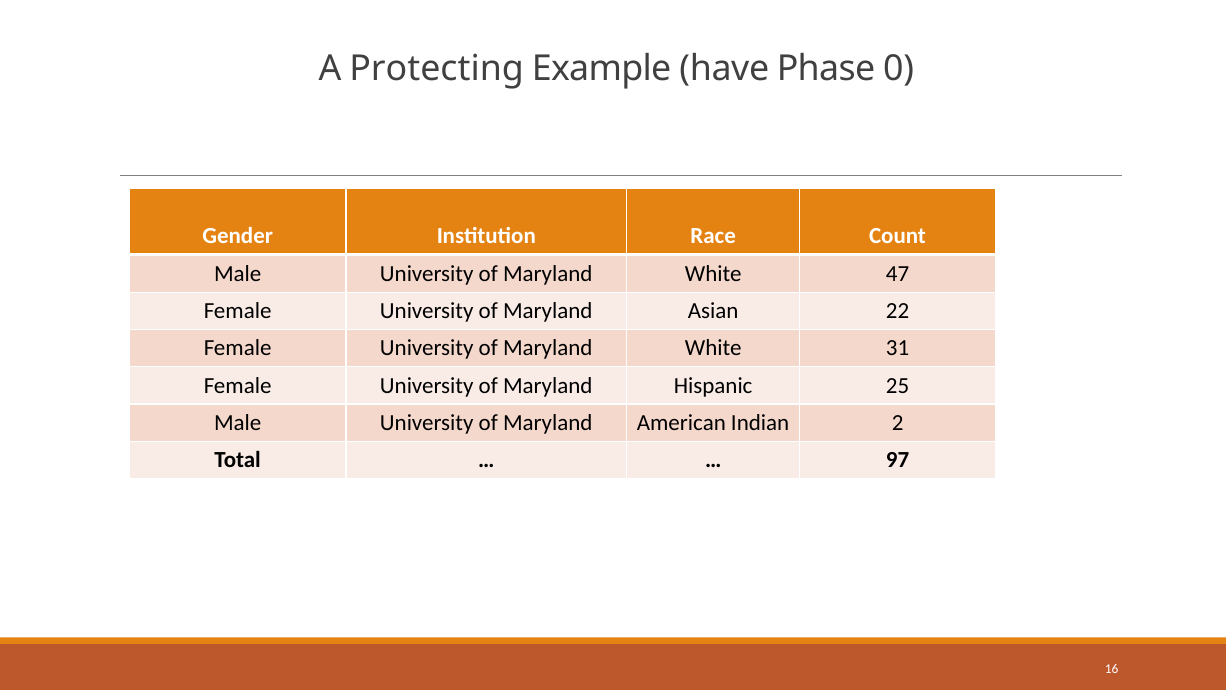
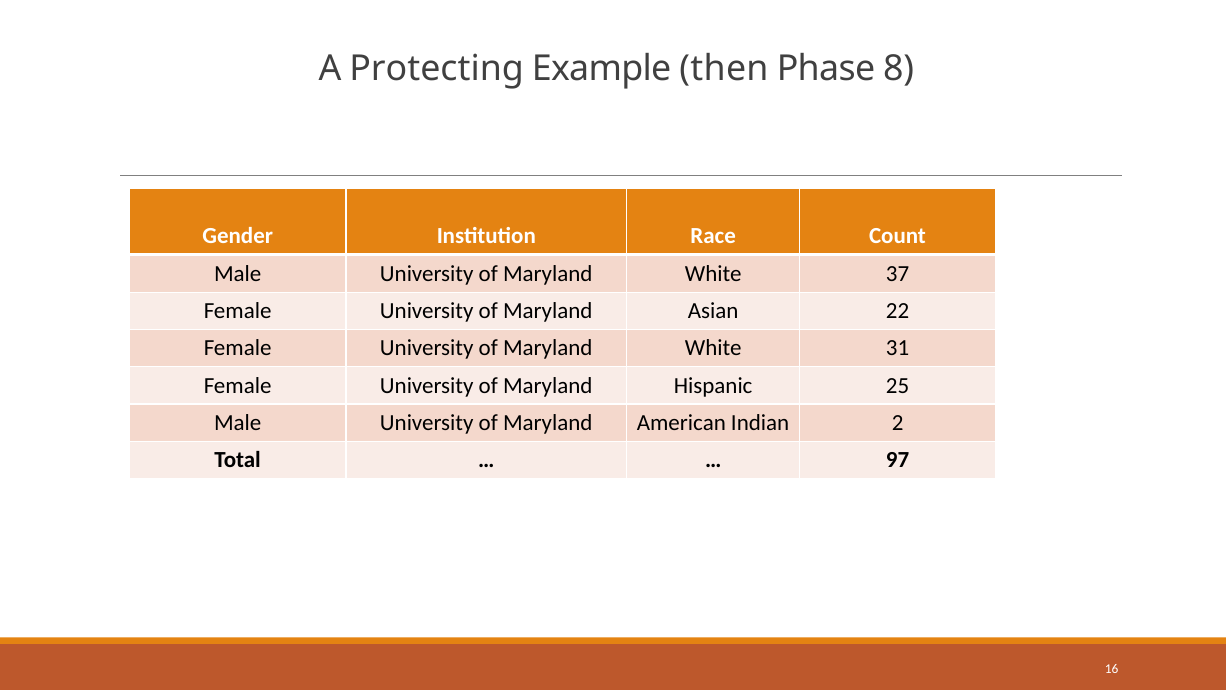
have: have -> then (724, 69)
0: 0 -> 8 (899, 69)
47: 47 -> 37 (898, 274)
